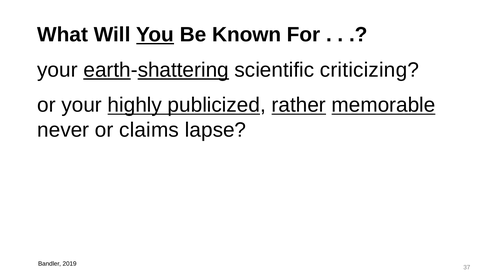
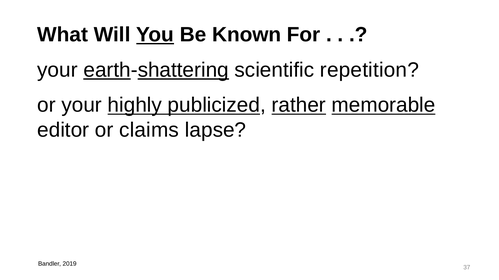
criticizing: criticizing -> repetition (369, 70)
never: never -> editor (63, 130)
